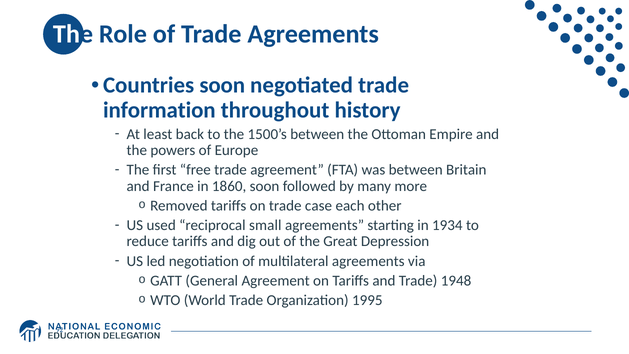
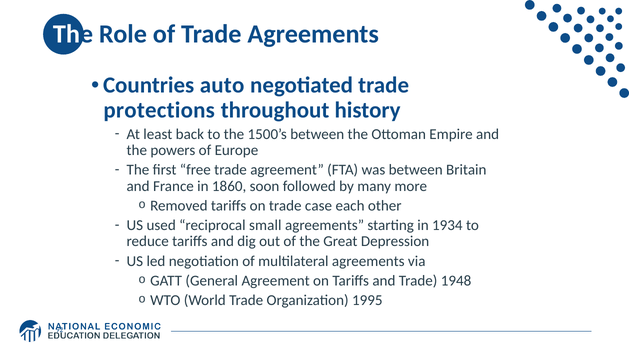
Countries soon: soon -> auto (222, 85)
information: information -> protections (159, 110)
